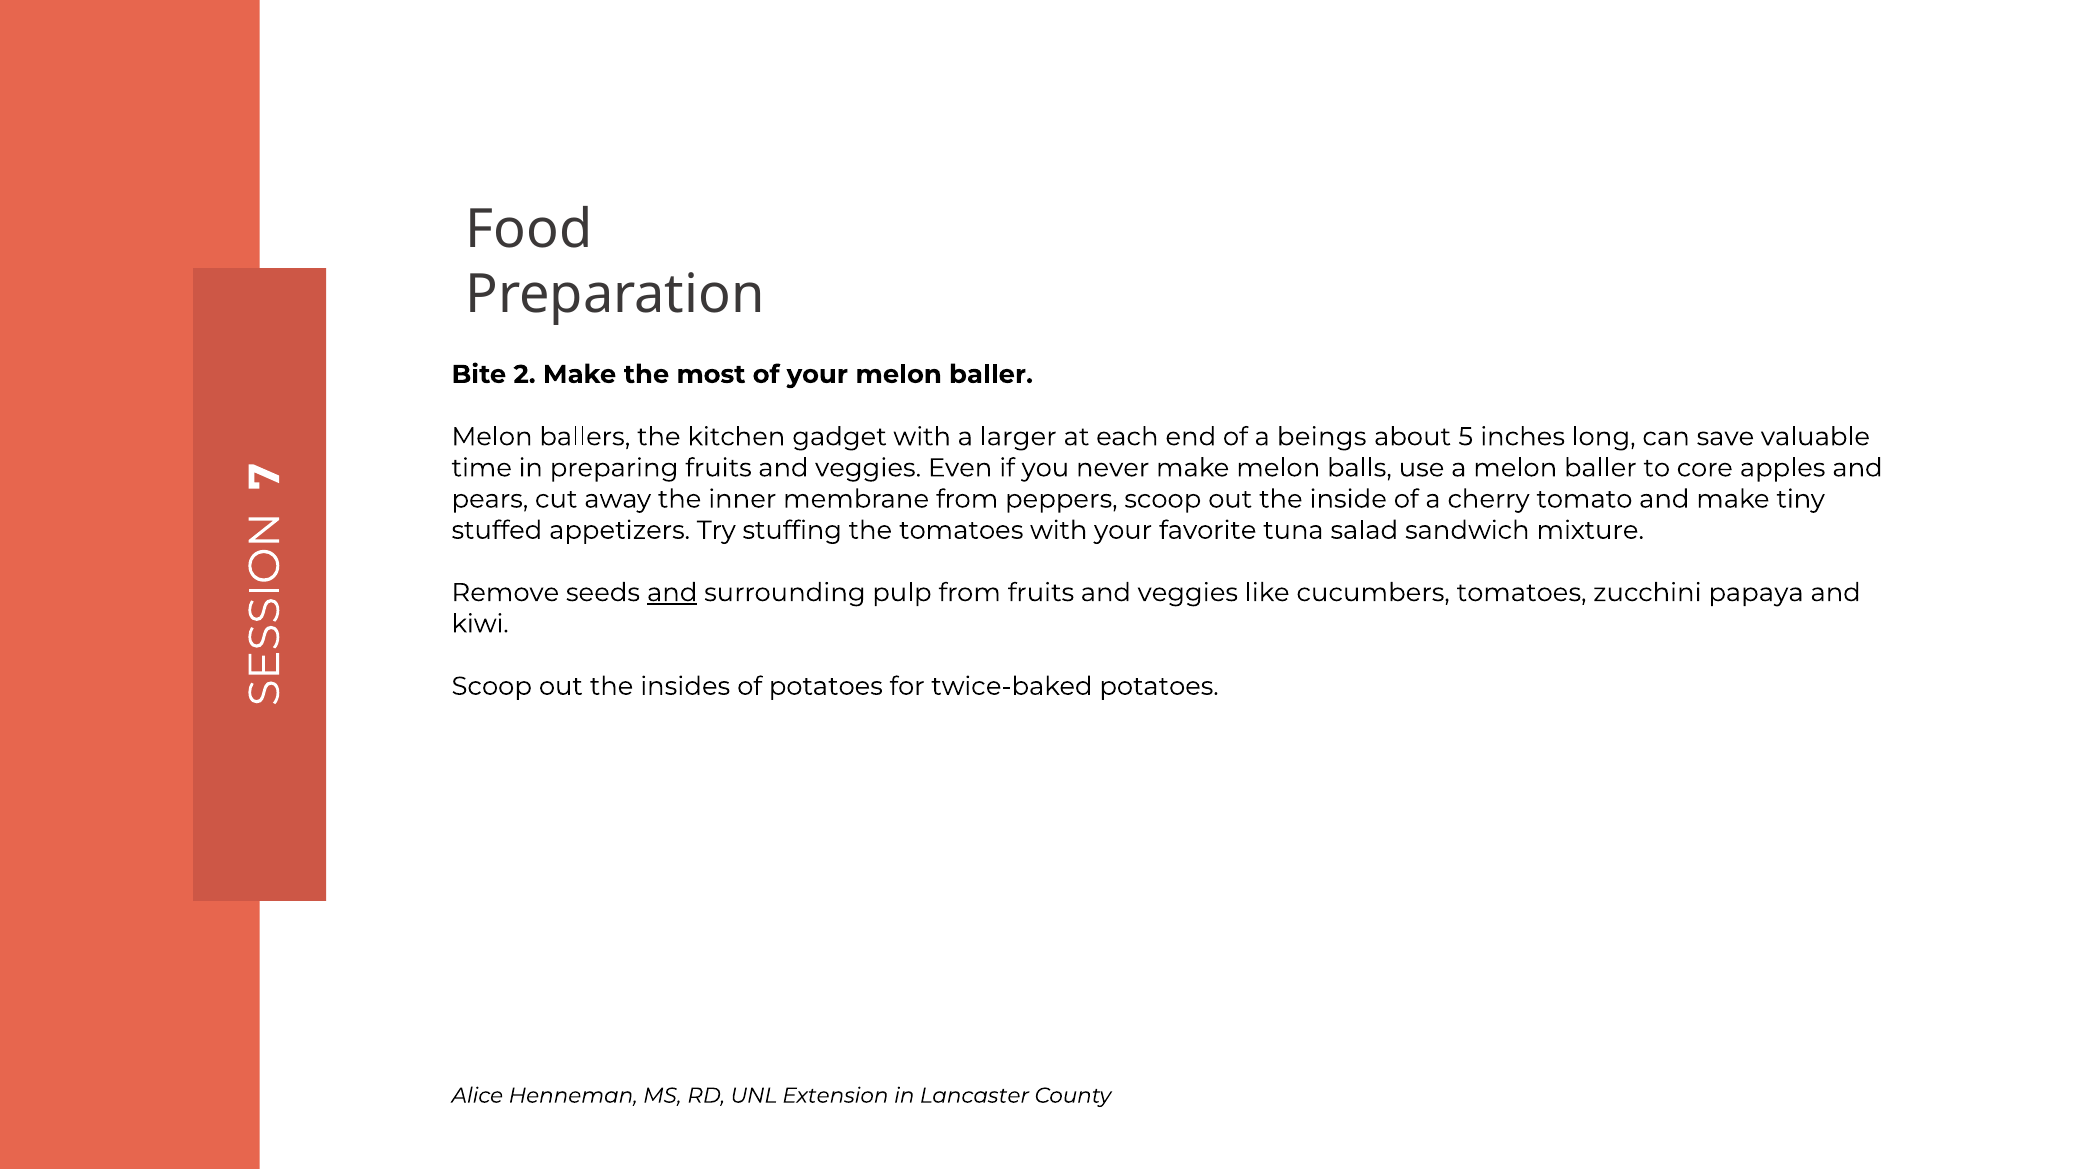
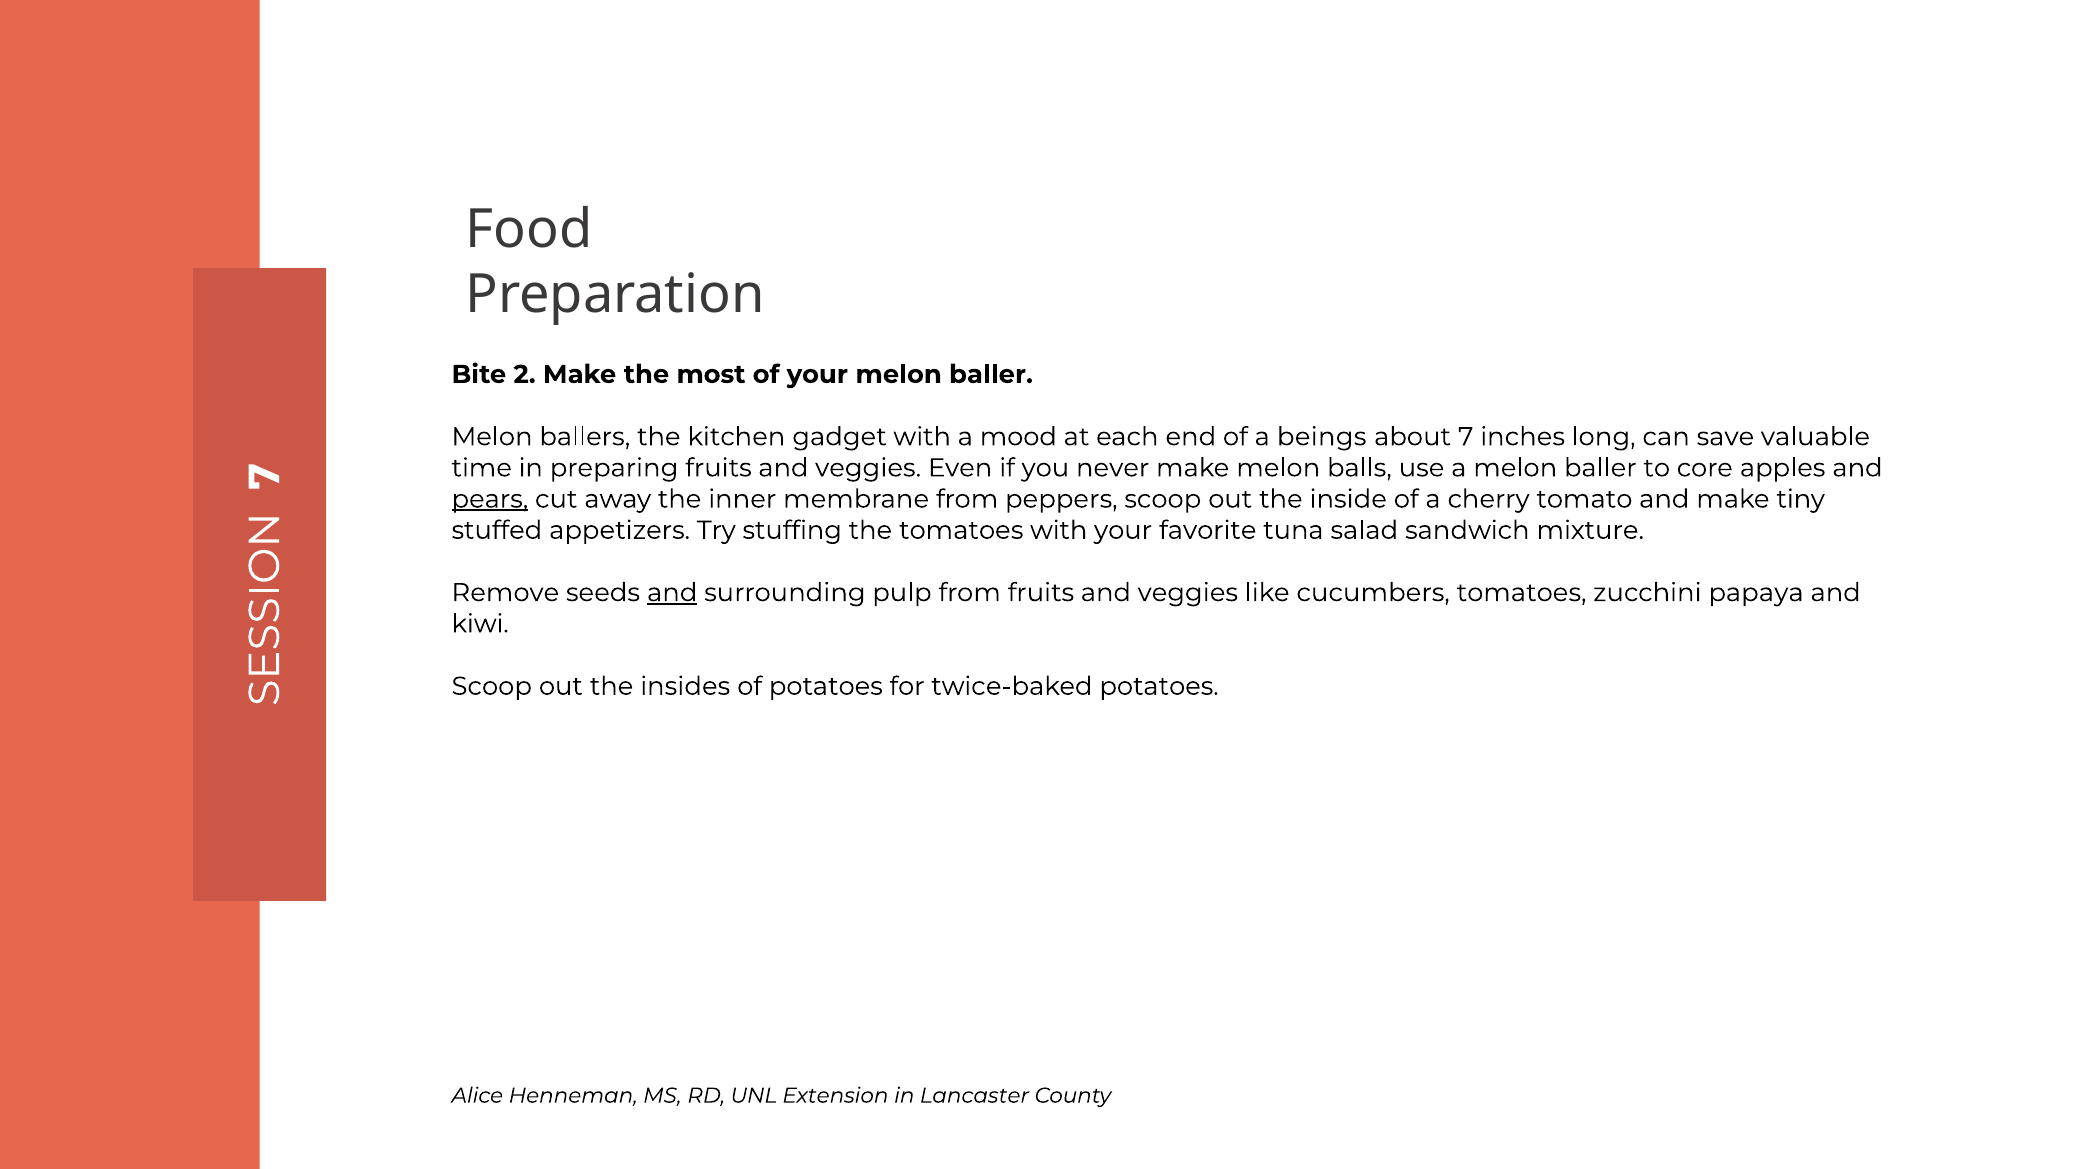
larger: larger -> mood (1018, 437)
about 5: 5 -> 7 (1466, 437)
pears underline: none -> present (490, 499)
